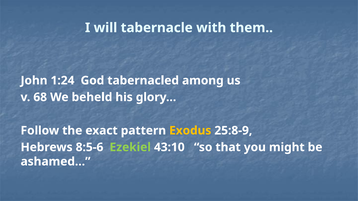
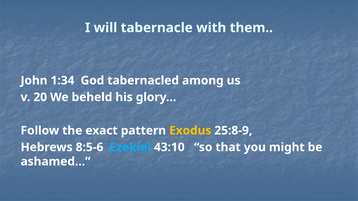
1:24: 1:24 -> 1:34 (63, 81)
68: 68 -> 20 (40, 97)
Ezekiel colour: light green -> light blue (130, 147)
